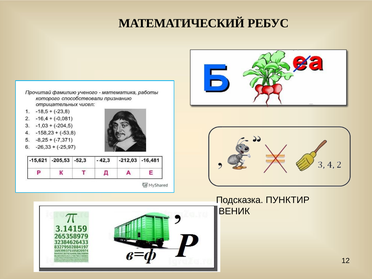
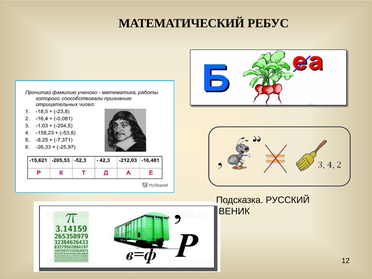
ПУНКТИР: ПУНКТИР -> РУССКИЙ (288, 200)
